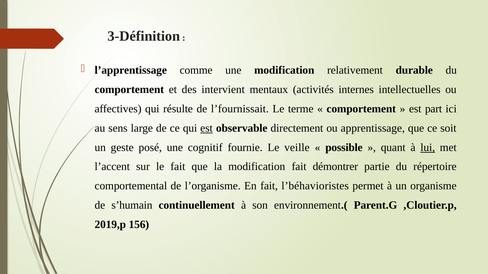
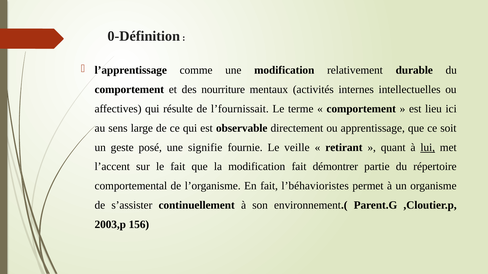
3-Définition: 3-Définition -> 0-Définition (144, 36)
intervient: intervient -> nourriture (223, 90)
part: part -> lieu (433, 109)
est underline: present -> none (207, 128)
cognitif: cognitif -> signifie (205, 148)
possible: possible -> retirant (344, 148)
s’humain: s’humain -> s’assister (132, 206)
2019,p: 2019,p -> 2003,p (110, 225)
